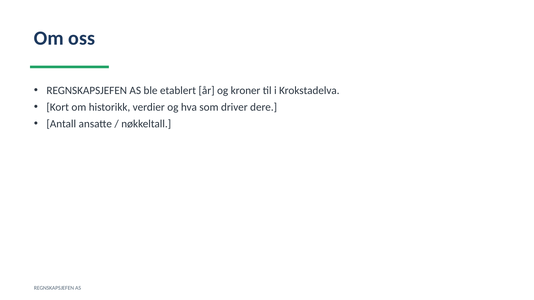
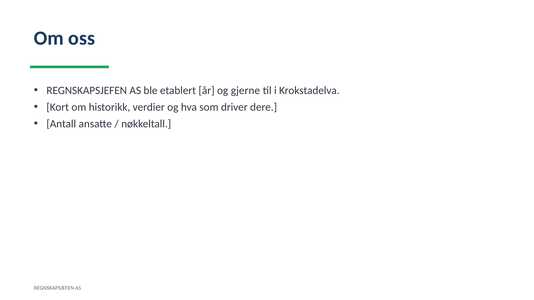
kroner: kroner -> gjerne (245, 90)
